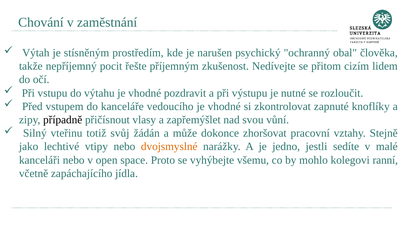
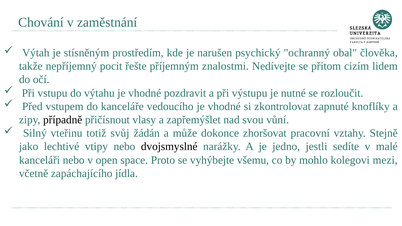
zkušenost: zkušenost -> znalostmi (225, 66)
dvojsmyslné colour: orange -> black (169, 147)
ranní: ranní -> mezi (385, 160)
